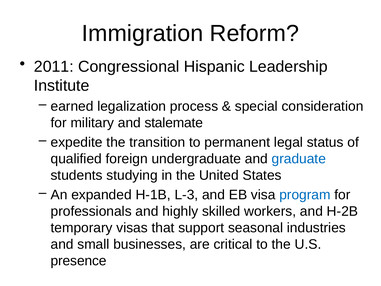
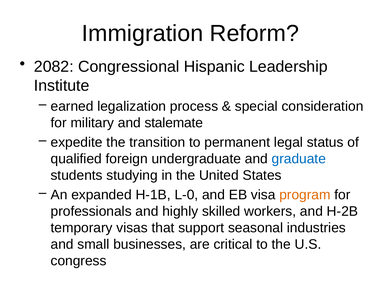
2011: 2011 -> 2082 (54, 67)
L-3: L-3 -> L-0 (186, 195)
program colour: blue -> orange (305, 195)
presence: presence -> congress (79, 261)
